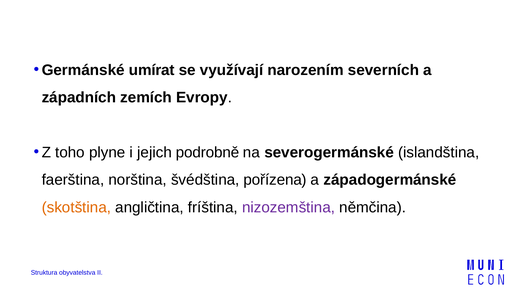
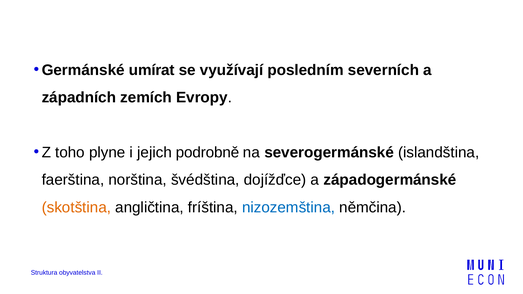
narozením: narozením -> posledním (306, 70)
pořízena: pořízena -> dojížďce (275, 180)
nizozemština colour: purple -> blue (289, 207)
